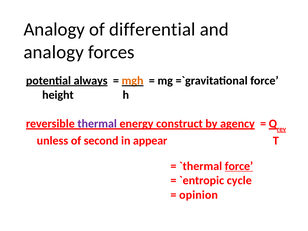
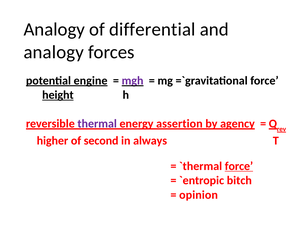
always: always -> engine (91, 81)
mgh colour: orange -> purple (133, 81)
height underline: none -> present (58, 95)
construct: construct -> assertion (179, 124)
unless: unless -> higher (52, 141)
appear: appear -> always (150, 141)
cycle: cycle -> bitch (239, 180)
